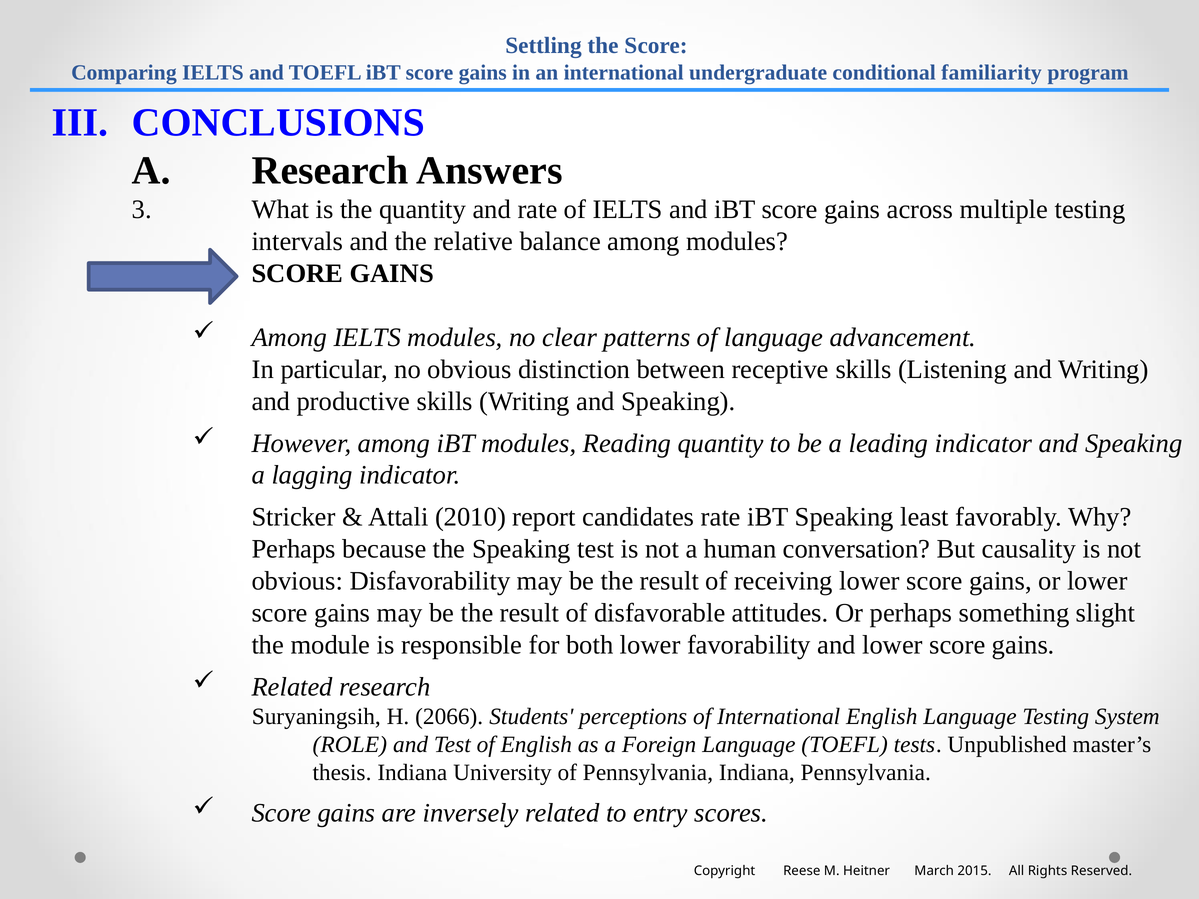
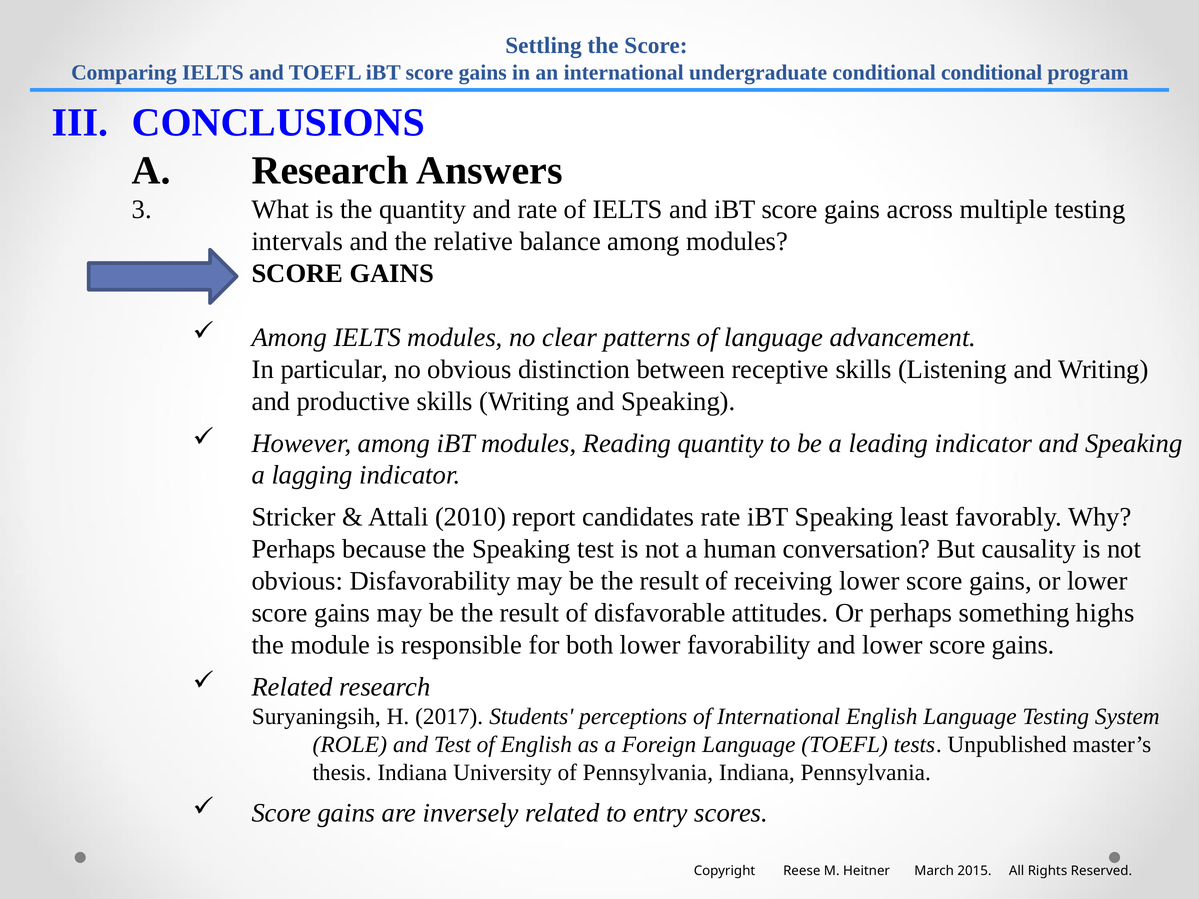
conditional familiarity: familiarity -> conditional (992, 72)
slight: slight -> highs (1105, 613)
2066: 2066 -> 2017 (449, 717)
